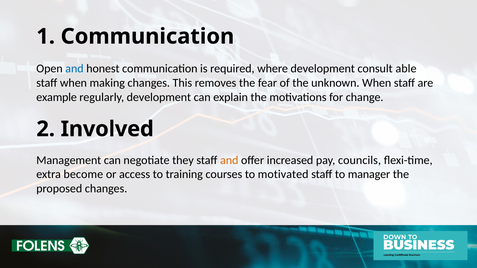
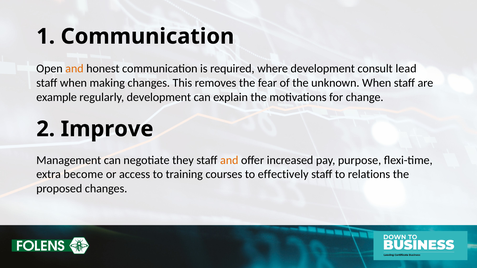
and colour: blue -> orange (74, 69)
able: able -> lead (406, 69)
Involved: Involved -> Improve (107, 129)
councils: councils -> purpose (360, 160)
motivated: motivated -> effectively (283, 175)
manager: manager -> relations (369, 175)
